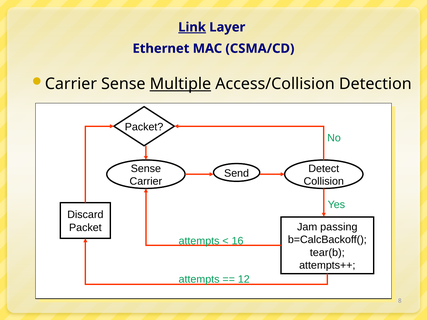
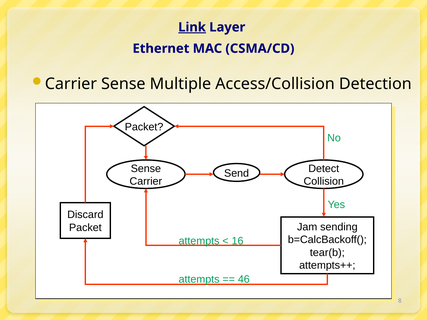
Multiple underline: present -> none (180, 84)
passing: passing -> sending (339, 227)
12: 12 -> 46 (244, 280)
